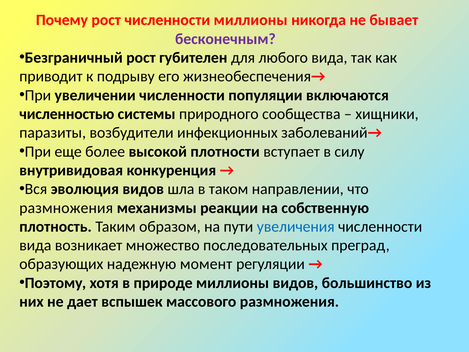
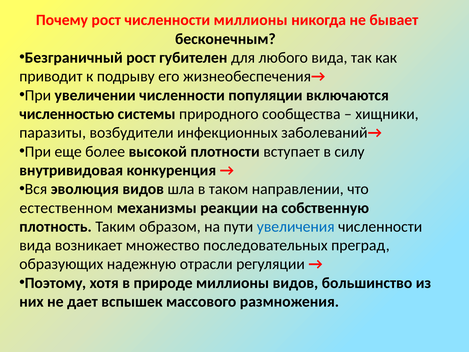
бесконечным colour: purple -> black (225, 39)
размножения: размножения -> естественном (66, 208)
момент: момент -> отрасли (206, 264)
